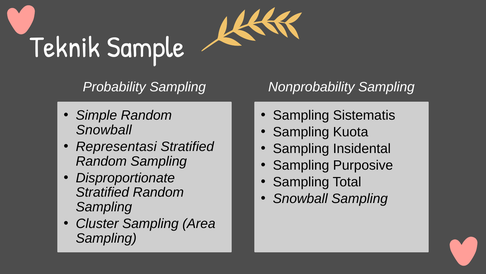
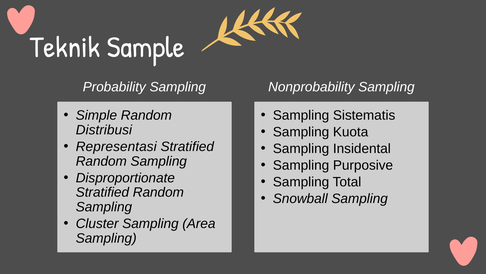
Snowball: Snowball -> Distribusi (104, 130)
